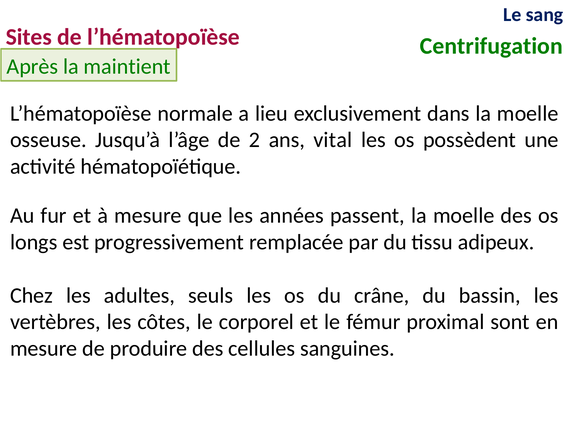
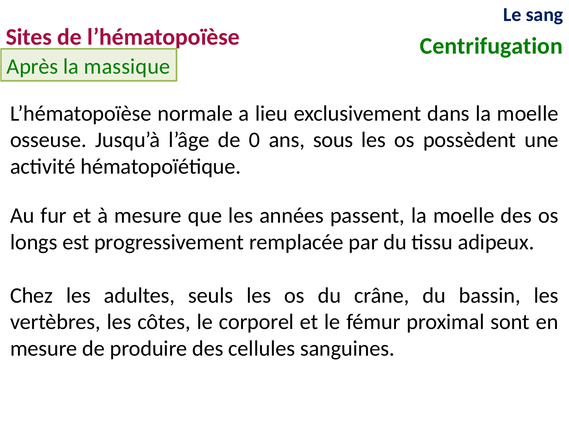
maintient: maintient -> massique (127, 67)
2: 2 -> 0 (255, 140)
vital: vital -> sous (333, 140)
